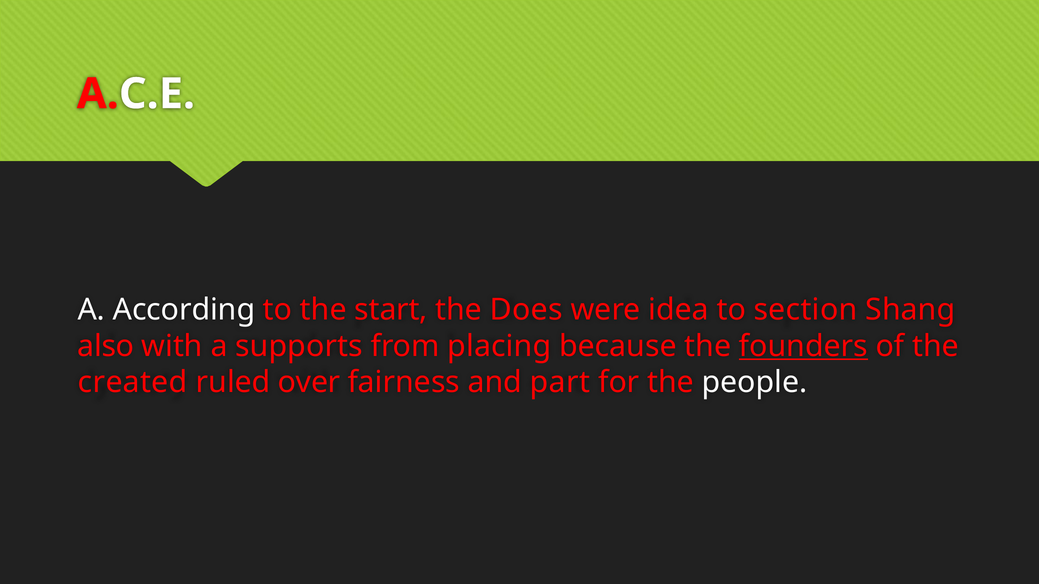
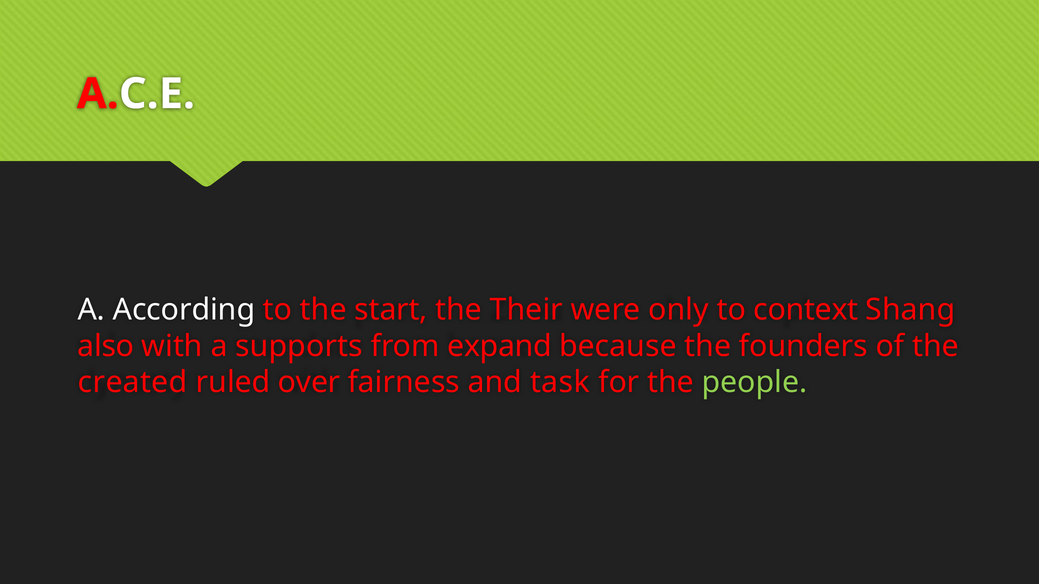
Does: Does -> Their (526, 310)
idea: idea -> only (679, 310)
section: section -> context (806, 310)
placing: placing -> expand (500, 346)
founders underline: present -> none (803, 346)
part: part -> task (560, 383)
people colour: white -> light green (755, 383)
